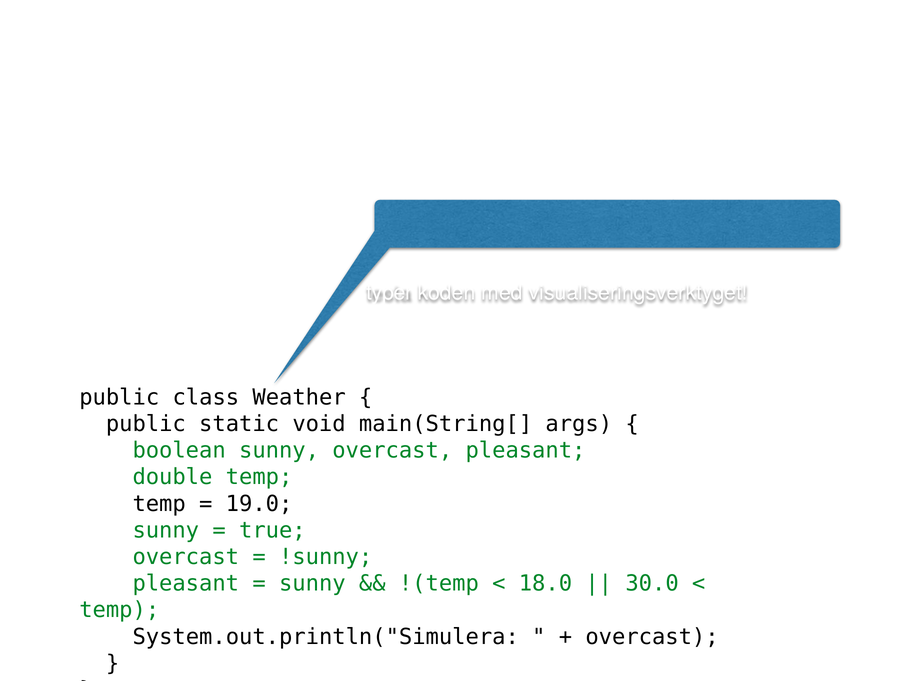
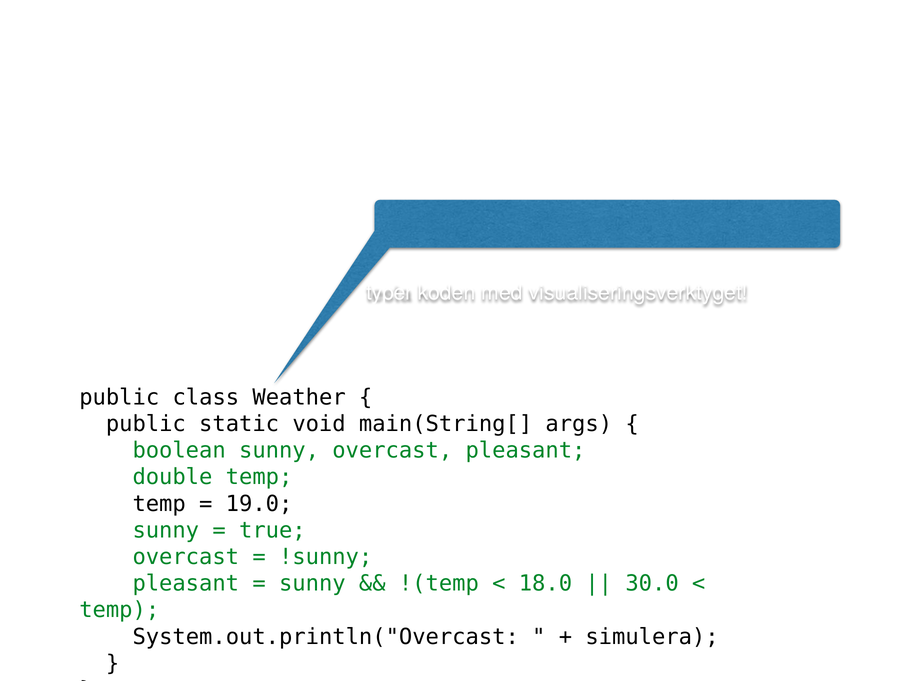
System.out.println("Simulera: System.out.println("Simulera -> System.out.println("Overcast (326, 637)
overcast: overcast -> simulera (652, 637)
